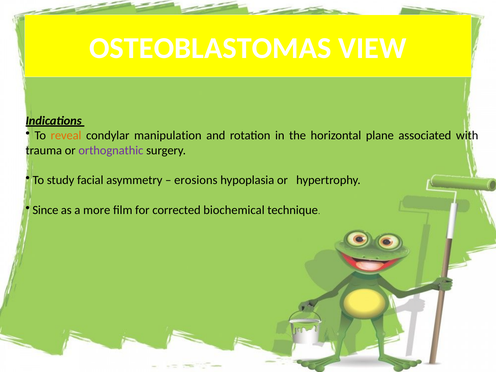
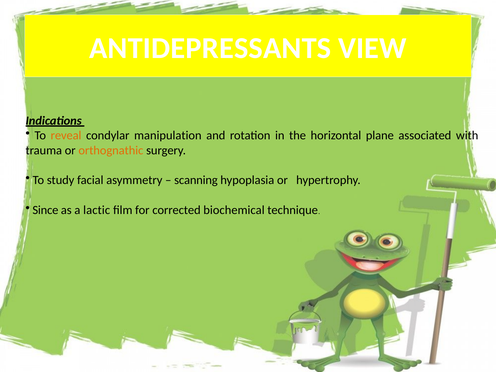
OSTEOBLASTOMAS: OSTEOBLASTOMAS -> ANTIDEPRESSANTS (210, 48)
orthognathic colour: purple -> orange (111, 150)
erosions: erosions -> scanning (196, 180)
more: more -> lactic (97, 210)
